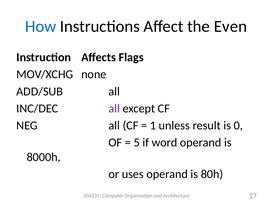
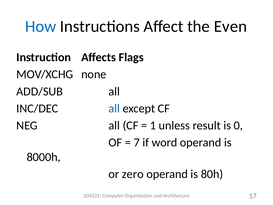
all colour: purple -> blue (114, 108)
5: 5 -> 7 (137, 142)
uses: uses -> zero (133, 174)
